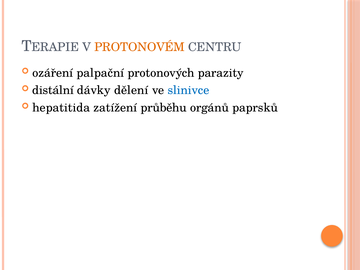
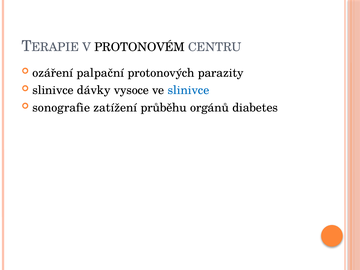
PROTONOVÉM colour: orange -> black (140, 47)
distální: distální -> slinivce (53, 90)
dělení: dělení -> vysoce (131, 90)
hepatitida: hepatitida -> sonografie (61, 108)
paprsků: paprsků -> diabetes (255, 108)
